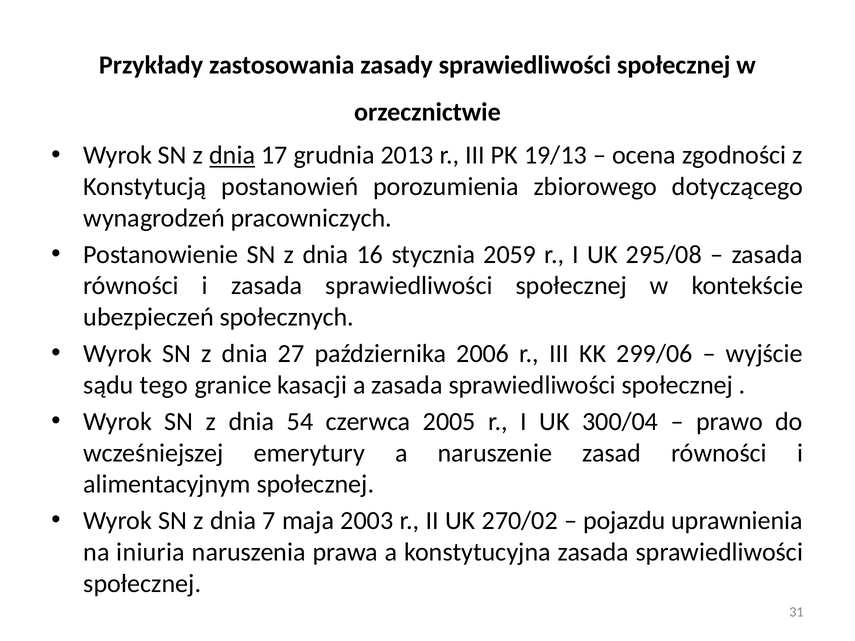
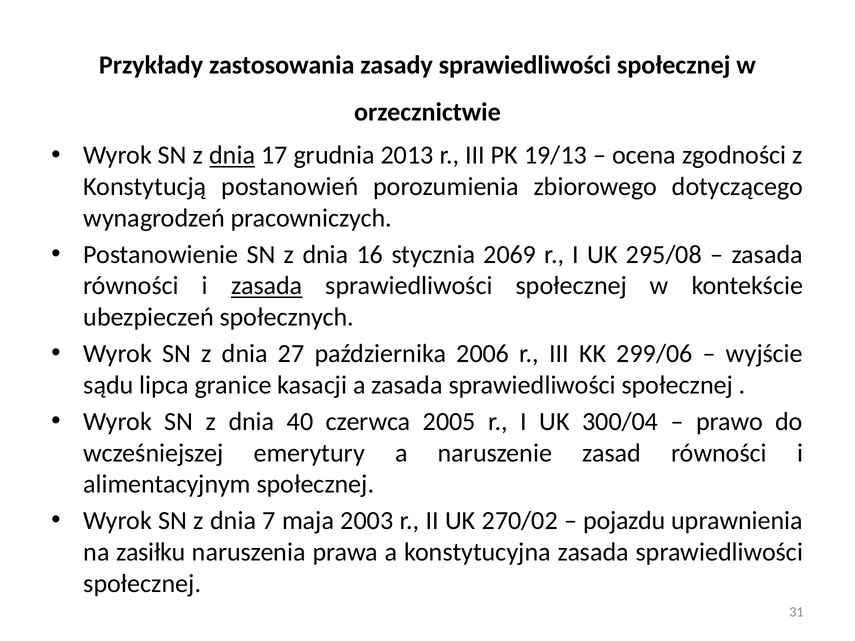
2059: 2059 -> 2069 (510, 255)
zasada underline: none -> present (267, 286)
tego: tego -> lipca (164, 385)
54: 54 -> 40 (300, 422)
iniuria: iniuria -> zasiłku (151, 552)
